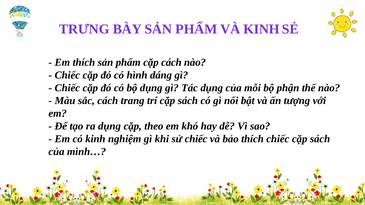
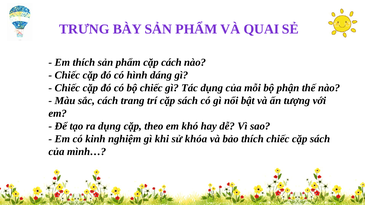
VÀ KINH: KINH -> QUAI (261, 29)
bộ dụng: dụng -> chiếc (151, 88)
sử chiếc: chiếc -> khóa (196, 139)
